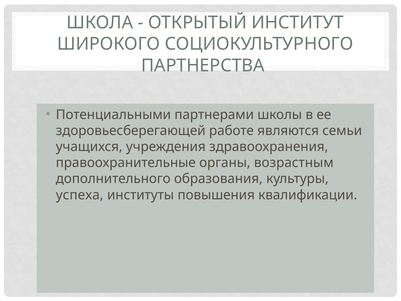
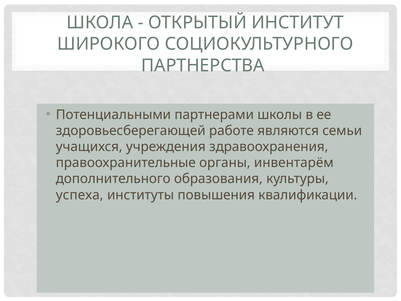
возрастным: возрастным -> инвентарём (294, 163)
